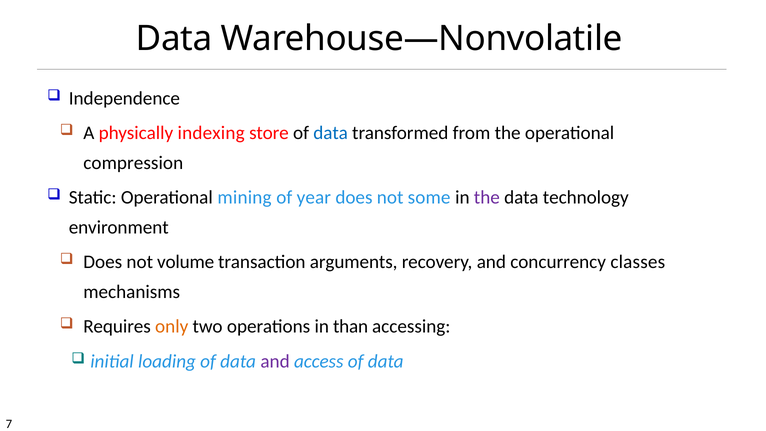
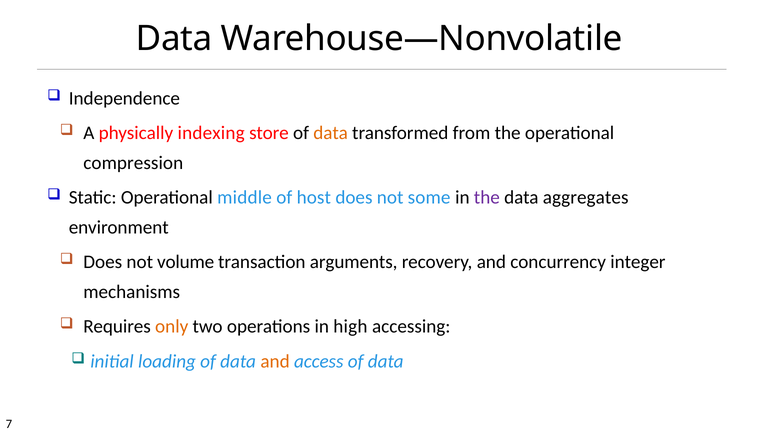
data colour: blue -> orange (331, 133)
mining: mining -> middle (245, 197)
year: year -> host (314, 197)
technology: technology -> aggregates (586, 197)
classes: classes -> integer (638, 262)
than: than -> high (350, 326)
and colour: purple -> orange (275, 361)
